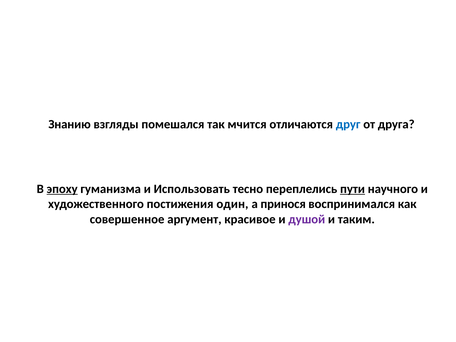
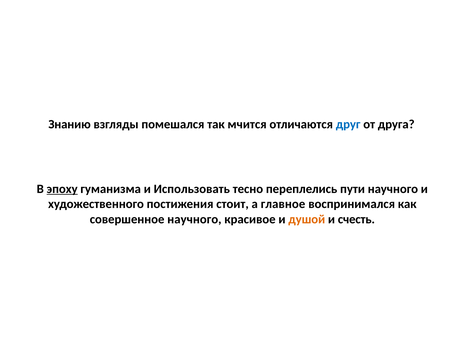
пути underline: present -> none (353, 189)
один: один -> стоит (232, 204)
принося: принося -> главное (283, 204)
совершенное аргумент: аргумент -> научного (194, 219)
душой colour: purple -> orange (307, 219)
таким: таким -> счесть (356, 219)
